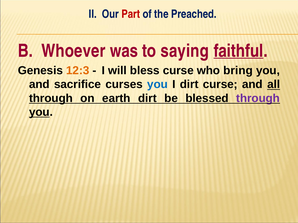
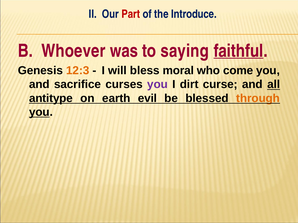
Preached: Preached -> Introduce (194, 14)
bless curse: curse -> moral (178, 71)
bring: bring -> come (238, 71)
you colour: blue -> purple (157, 85)
through: through -> antitype (51, 98)
earth dirt: dirt -> evil (147, 98)
through colour: purple -> orange (258, 98)
